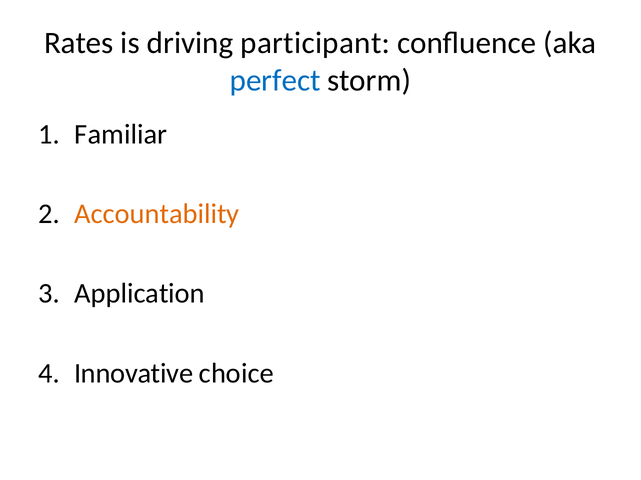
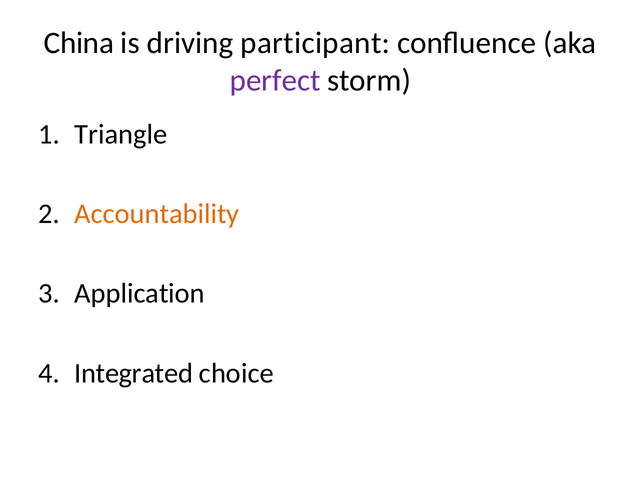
Rates: Rates -> China (79, 43)
perfect colour: blue -> purple (275, 81)
Familiar: Familiar -> Triangle (121, 134)
Innovative: Innovative -> Integrated (134, 374)
